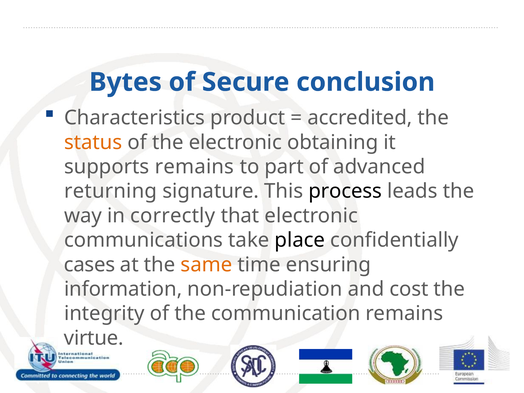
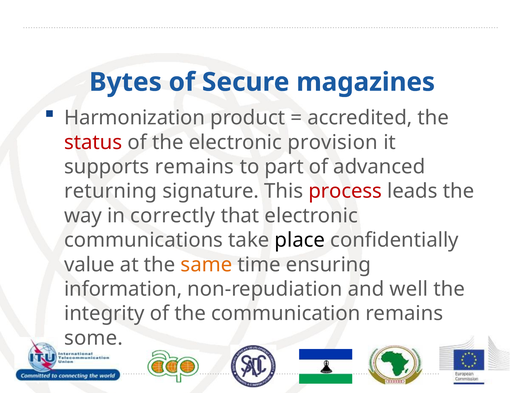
conclusion: conclusion -> magazines (366, 82)
Characteristics: Characteristics -> Harmonization (135, 118)
status colour: orange -> red (93, 142)
obtaining: obtaining -> provision (333, 142)
process colour: black -> red (345, 191)
cases: cases -> value (89, 265)
cost: cost -> well (409, 289)
virtue: virtue -> some (94, 338)
